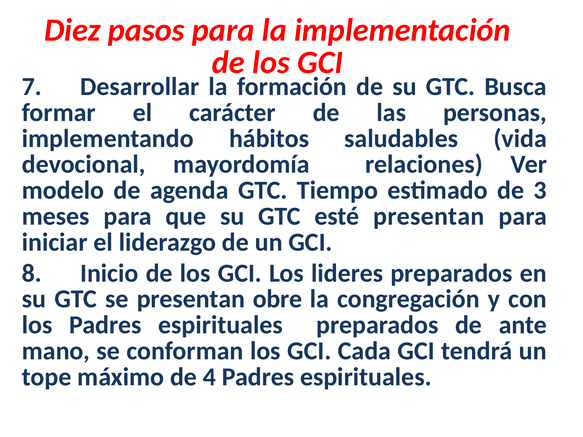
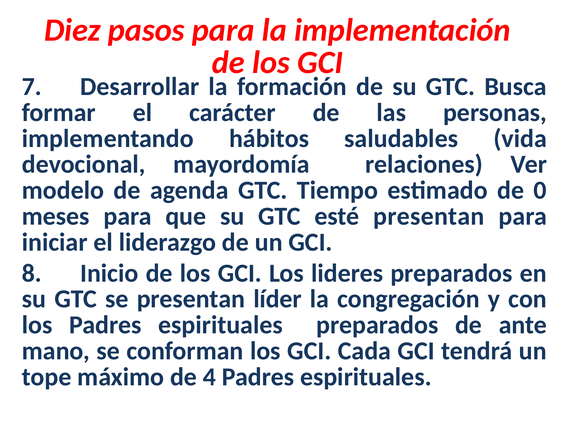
3: 3 -> 0 (540, 190)
obre: obre -> líder (277, 299)
